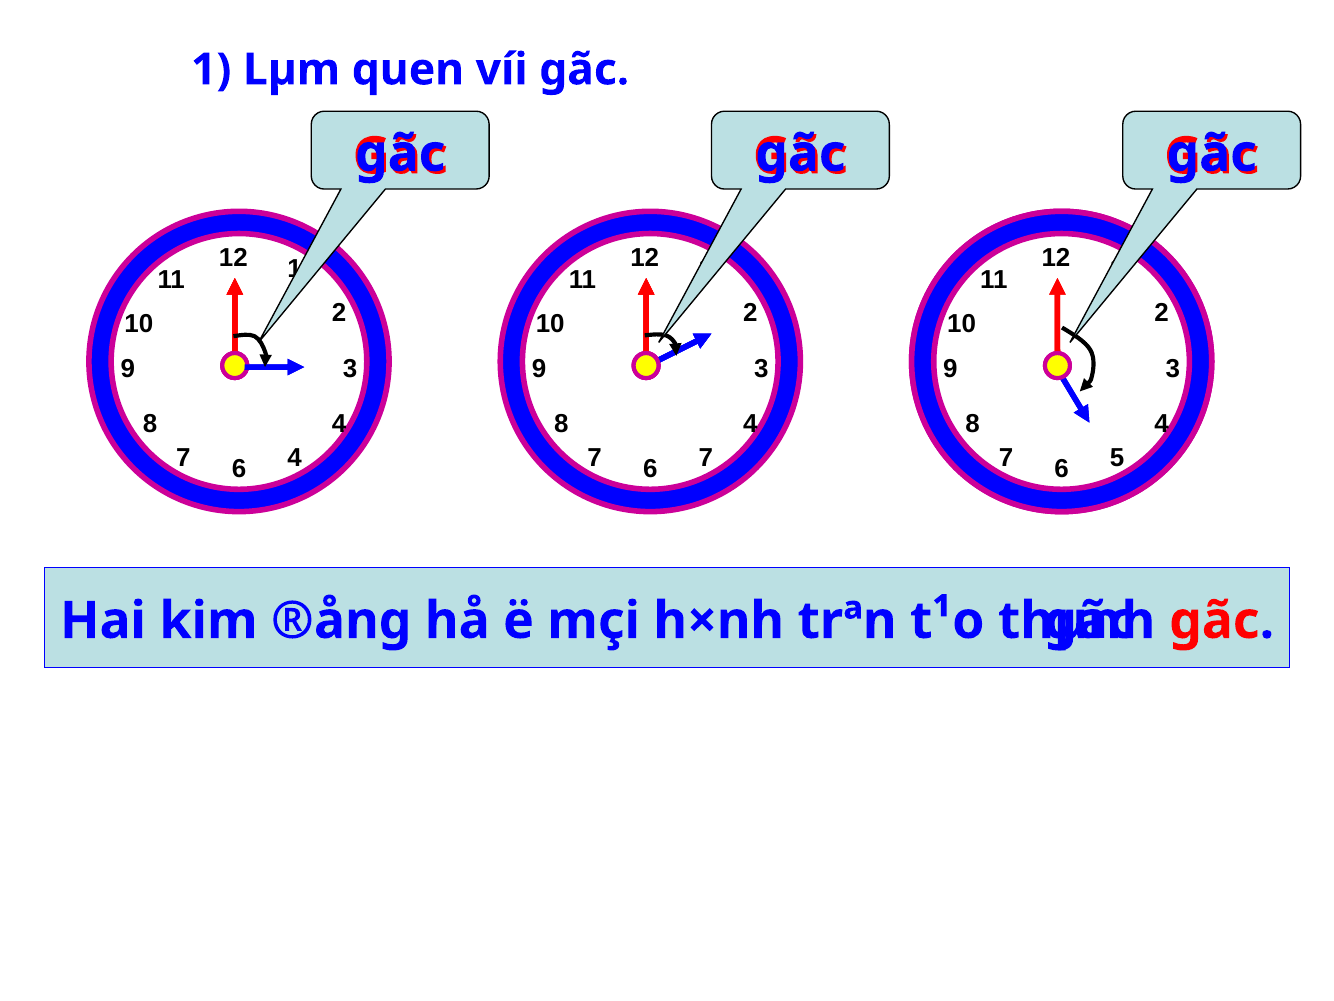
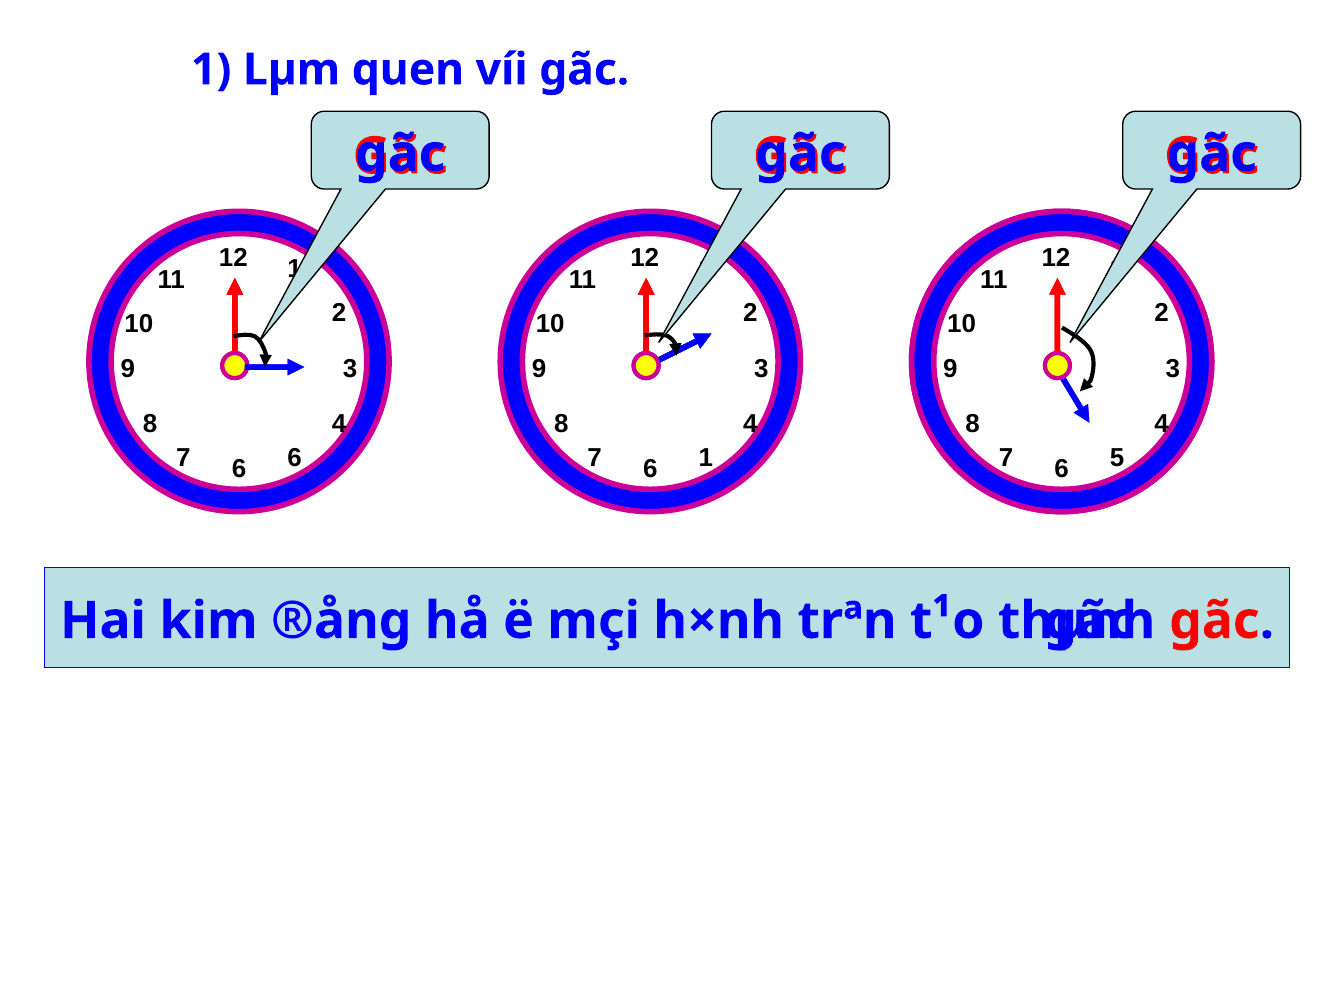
6 4: 4 -> 6 (295, 457)
6 7: 7 -> 1 (706, 457)
